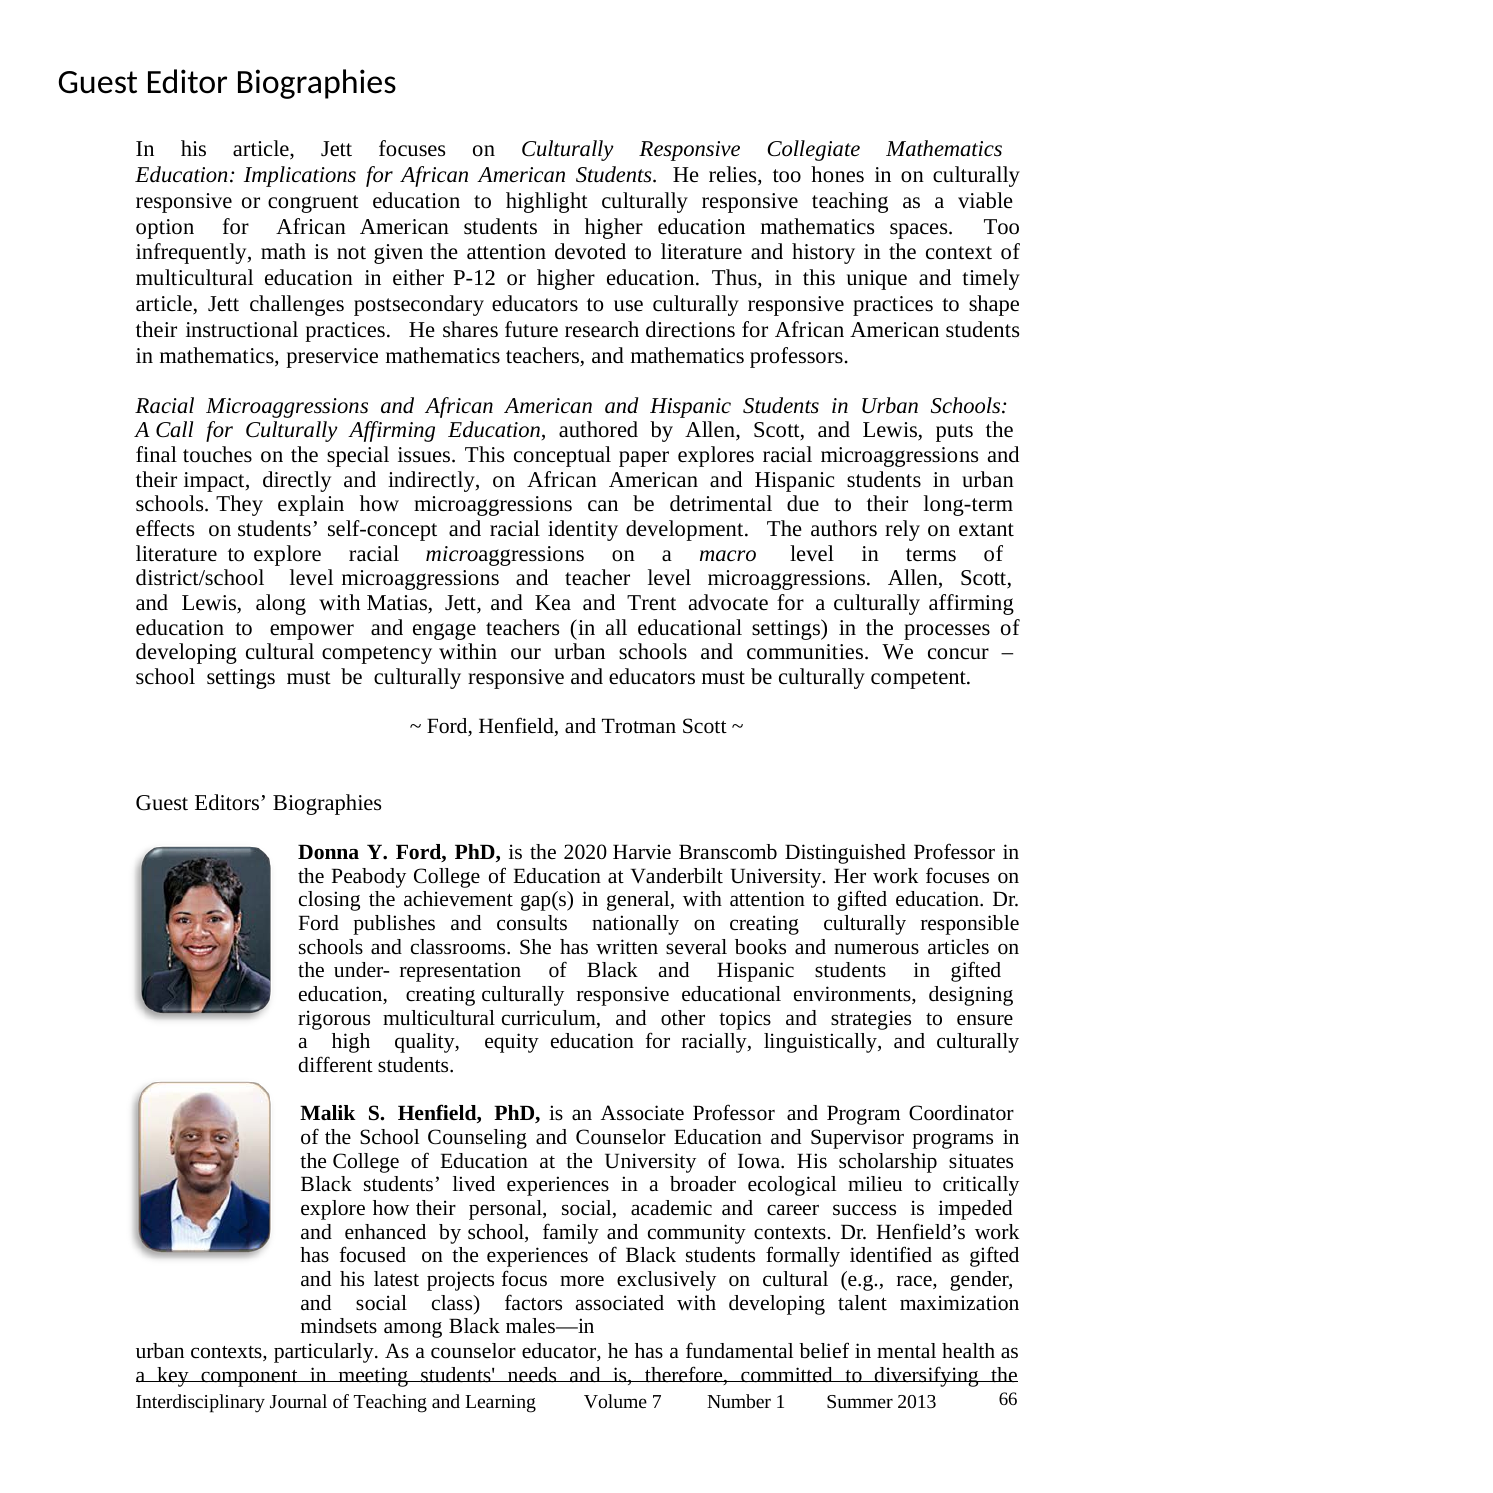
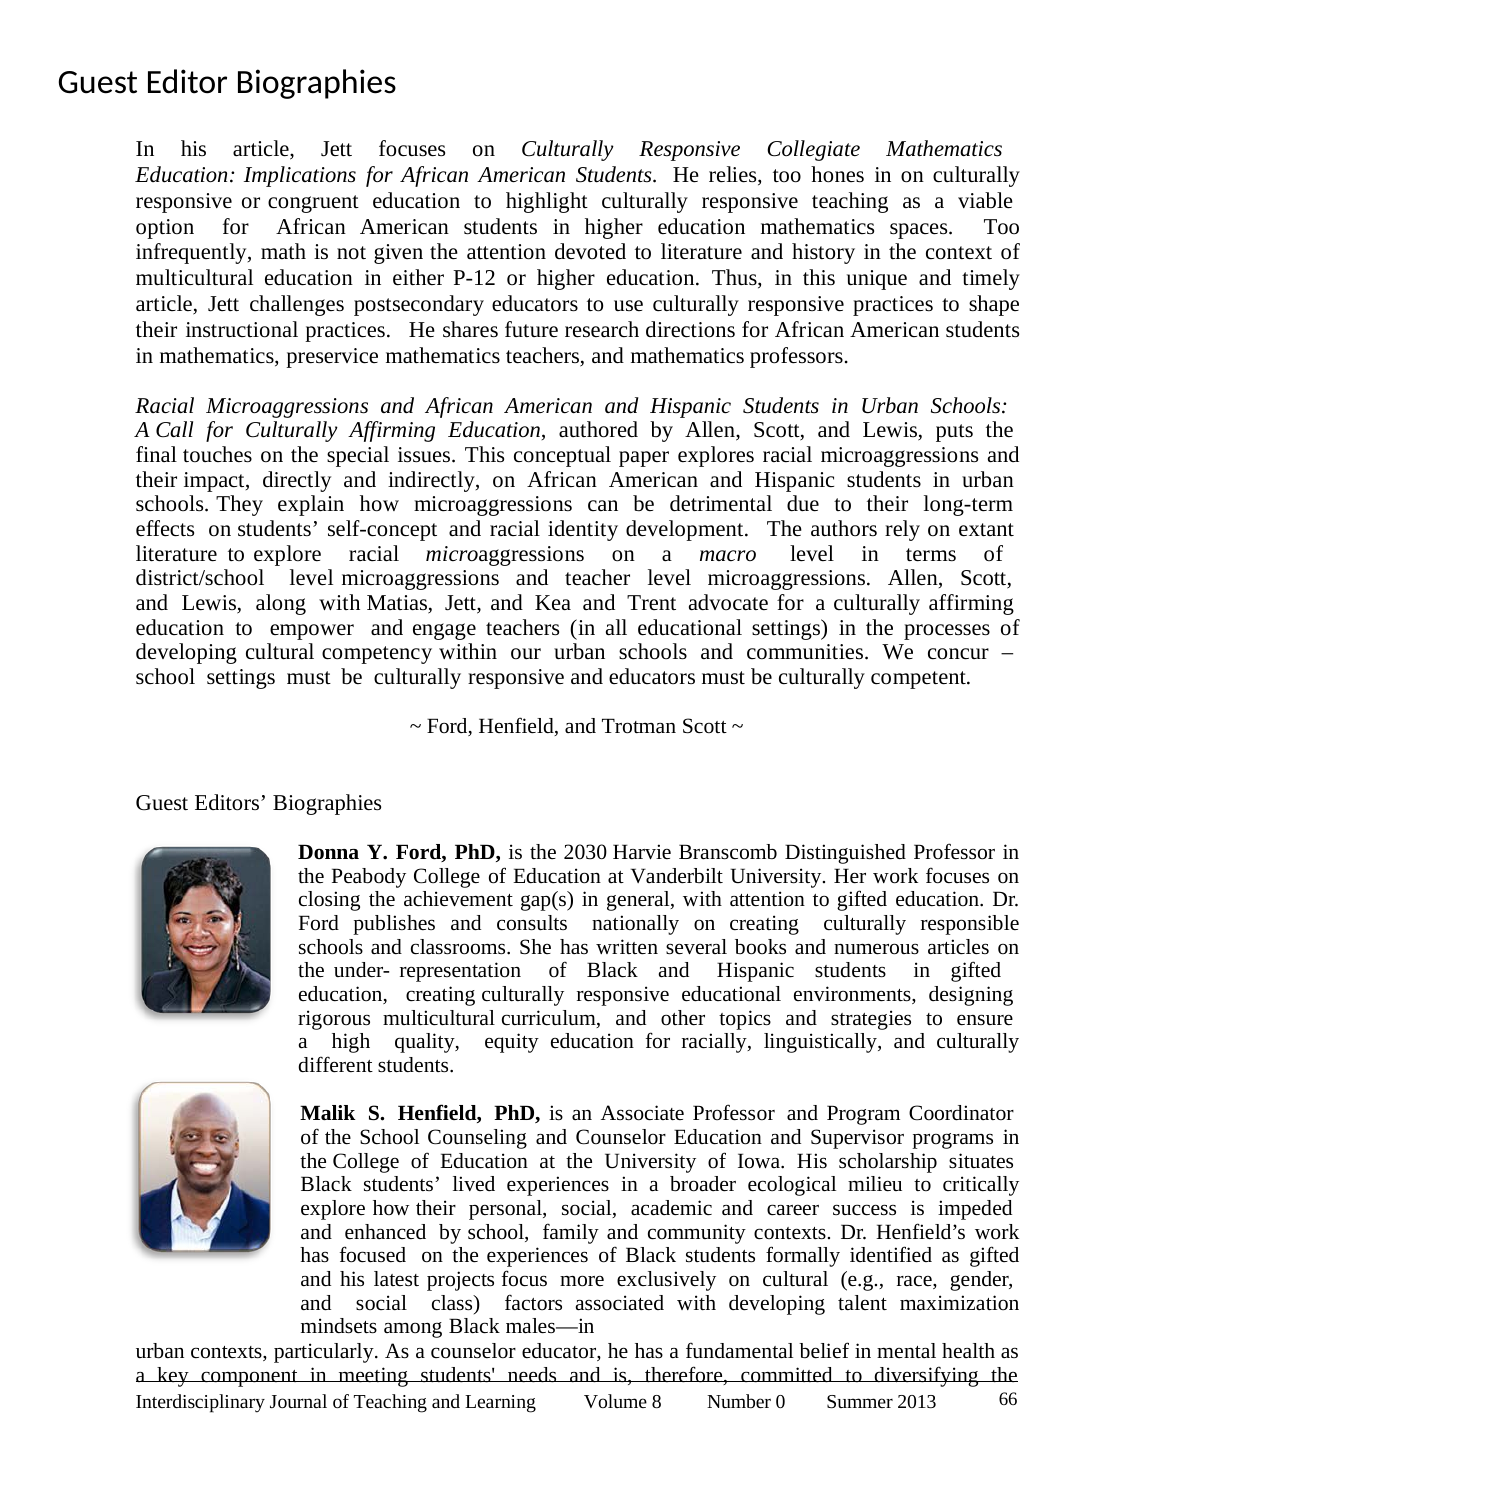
2020: 2020 -> 2030 (585, 852)
7: 7 -> 8 (657, 1402)
1: 1 -> 0 (781, 1402)
